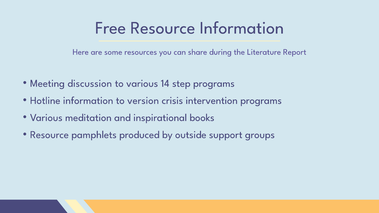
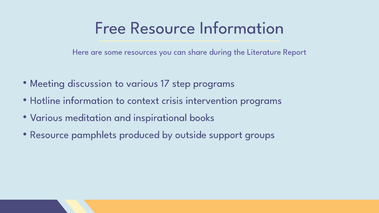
14: 14 -> 17 (165, 83)
version: version -> context (143, 100)
